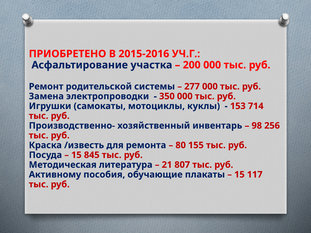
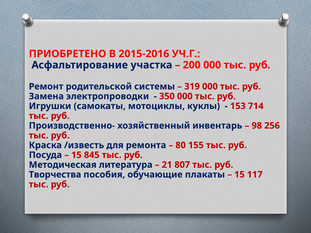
277: 277 -> 319 (192, 87)
Активному: Активному -> Творчества (55, 175)
